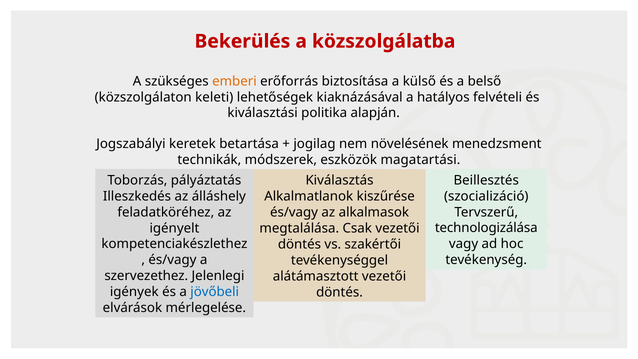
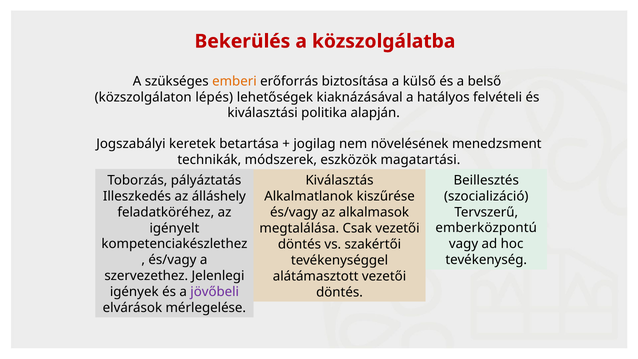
keleti: keleti -> lépés (214, 97)
technologizálása: technologizálása -> emberközpontú (486, 228)
jövőbeli colour: blue -> purple (215, 292)
